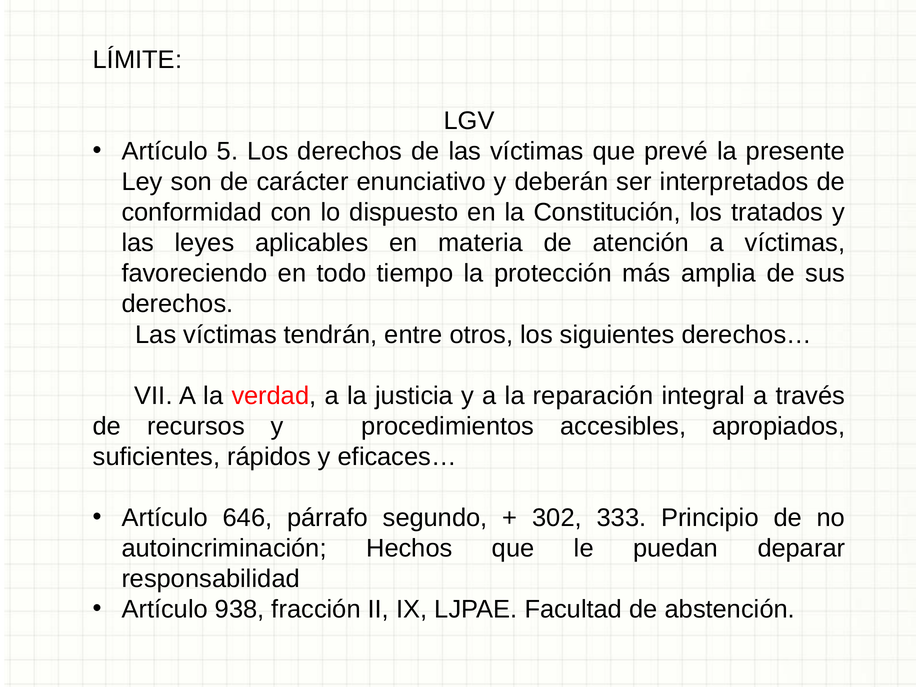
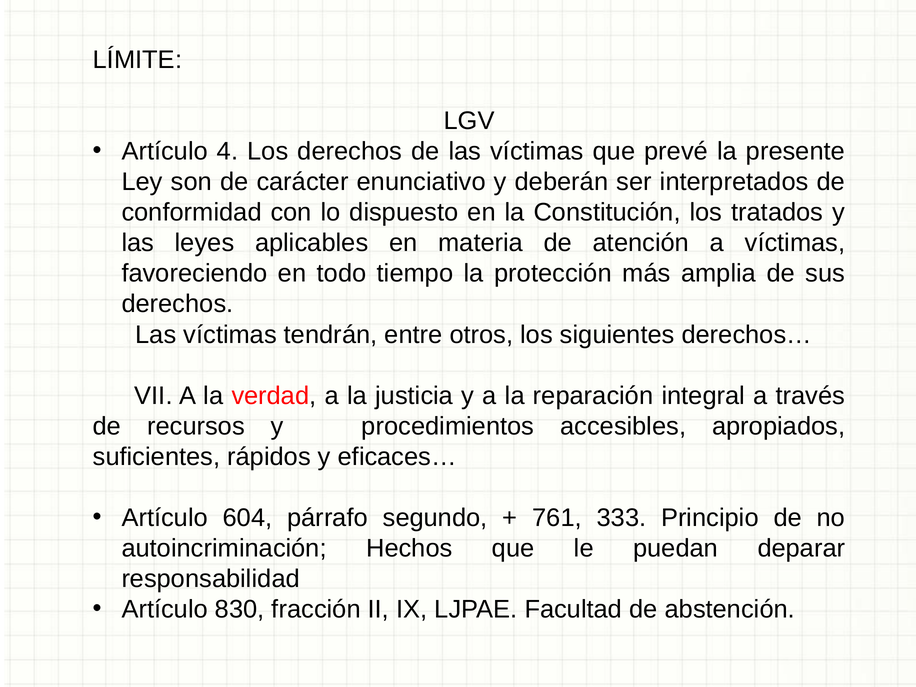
5: 5 -> 4 (228, 151)
646: 646 -> 604 (248, 518)
302: 302 -> 761 (557, 518)
938: 938 -> 830 (240, 610)
